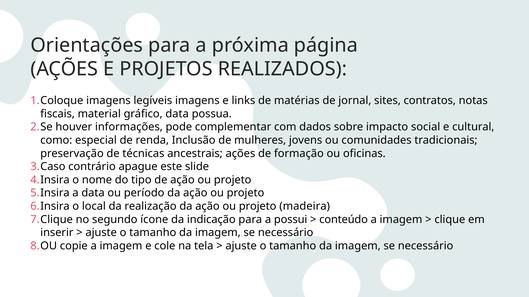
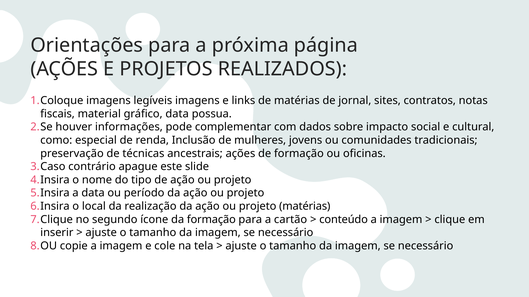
projeto madeira: madeira -> matérias (305, 207)
da indicação: indicação -> formação (211, 220)
possui: possui -> cartão (291, 220)
